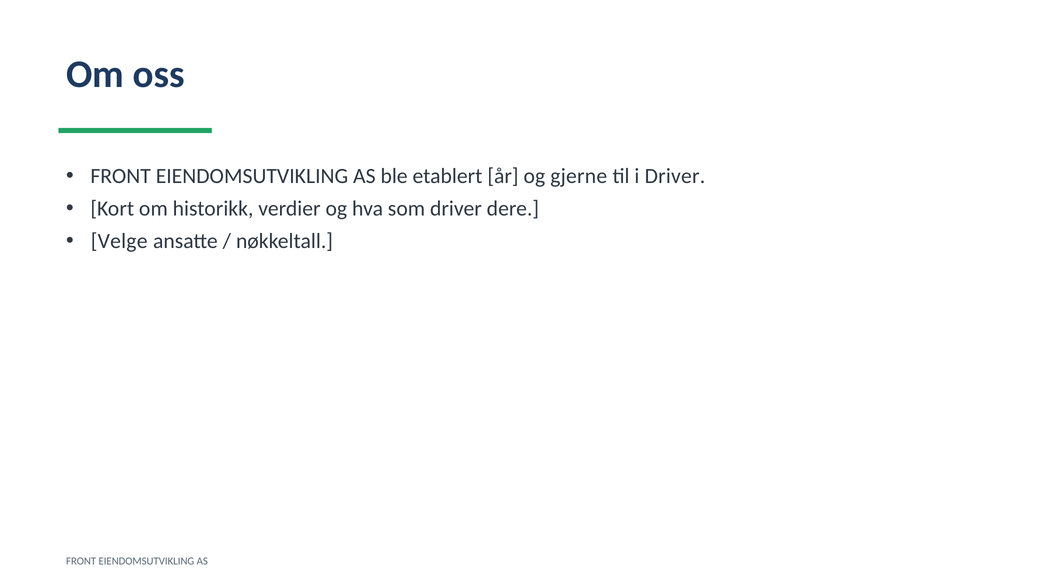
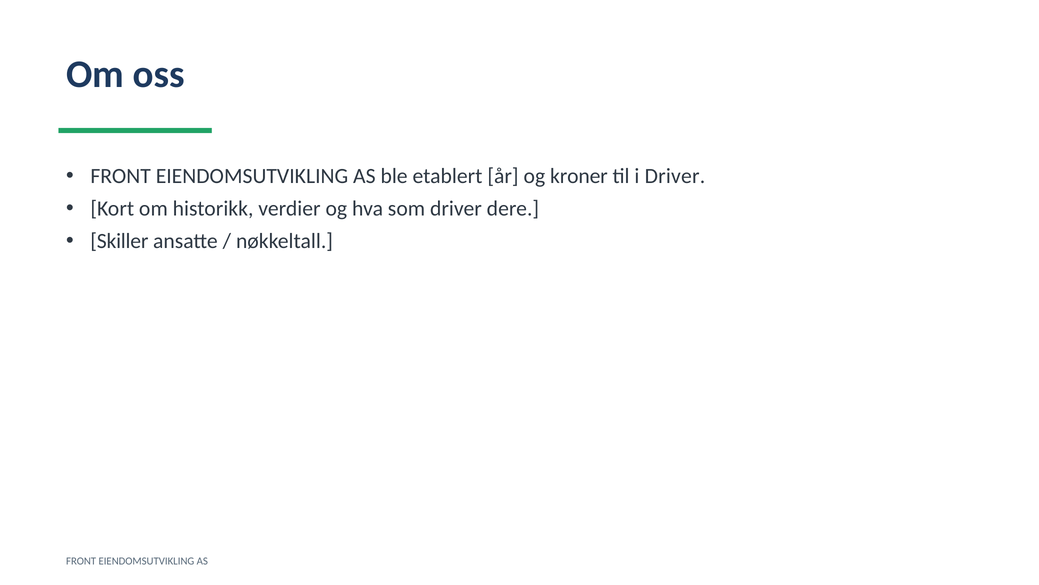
gjerne: gjerne -> kroner (579, 176)
Velge: Velge -> Skiller (119, 241)
